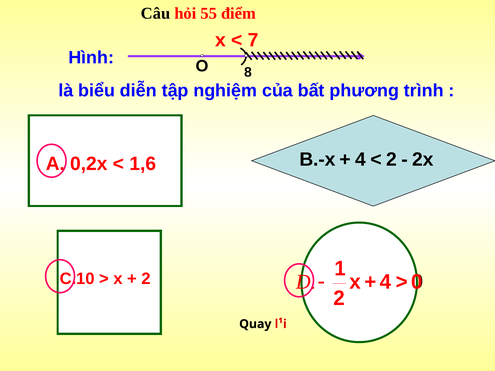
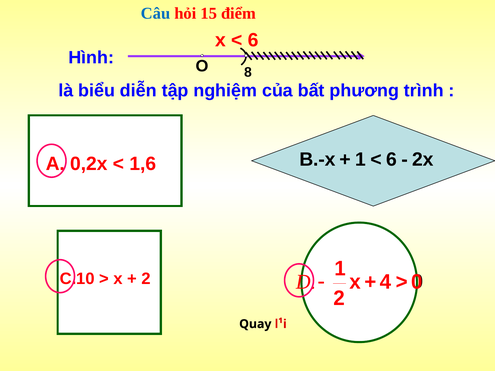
Câu colour: black -> blue (156, 13)
55: 55 -> 15 (209, 13)
7: 7 -> 6 (253, 40)
4: 4 -> 1 (361, 160)
2: 2 -> 6 (392, 160)
